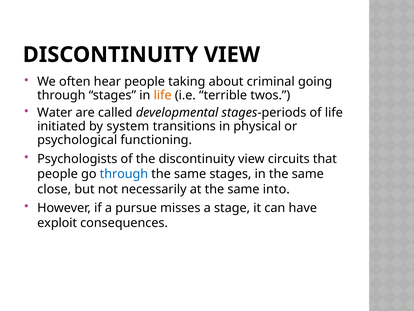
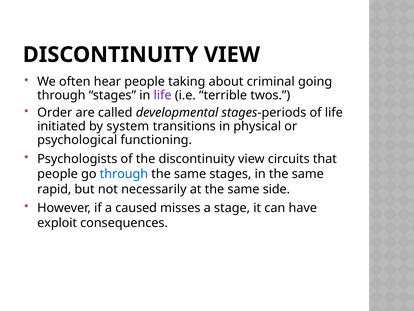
life colour: orange -> purple (163, 95)
Water: Water -> Order (55, 112)
close: close -> rapid (54, 189)
into: into -> side (276, 189)
pursue: pursue -> caused (136, 208)
